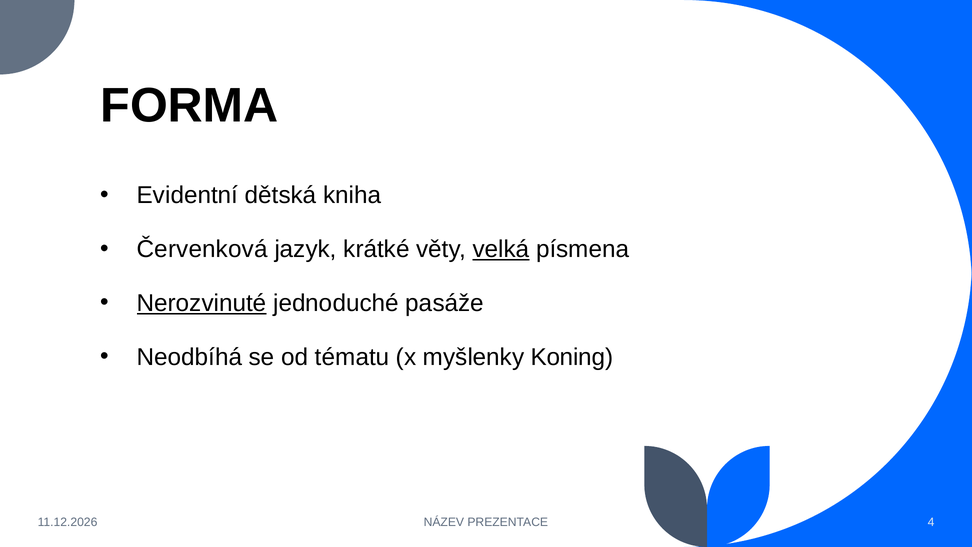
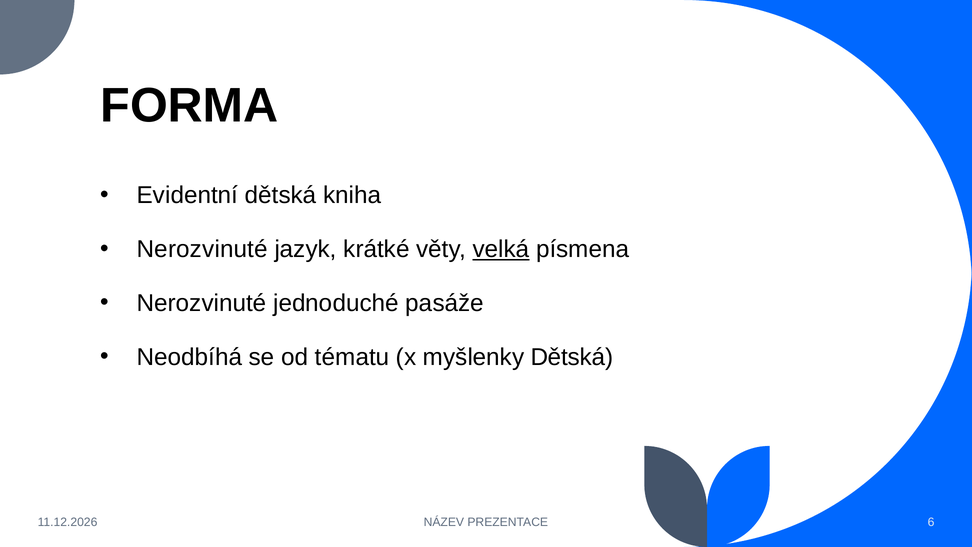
Červenková: Červenková -> Nerozvinuté (202, 249)
Nerozvinuté underline: present -> none (202, 303)
myšlenky Koning: Koning -> Dětská (572, 357)
4: 4 -> 6 (931, 522)
